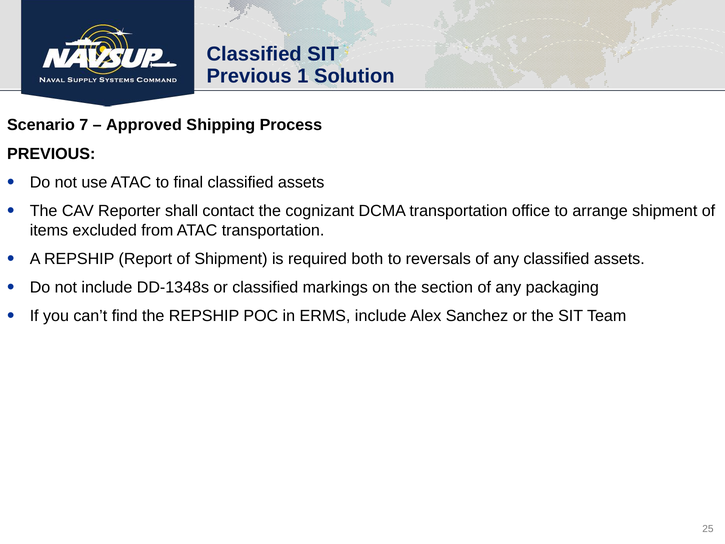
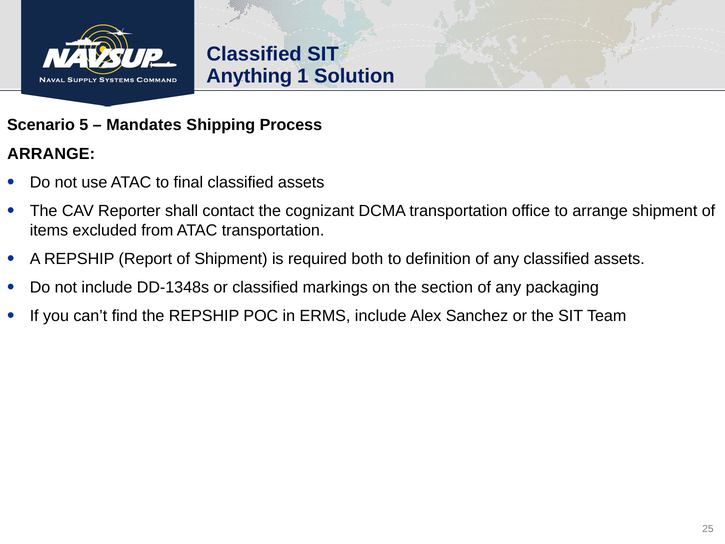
Previous: Previous -> Anything (249, 76)
7: 7 -> 5 (84, 125)
Approved: Approved -> Mandates (144, 125)
PREVIOUS: PREVIOUS -> ARRANGE (51, 154)
reversals: reversals -> definition (438, 259)
